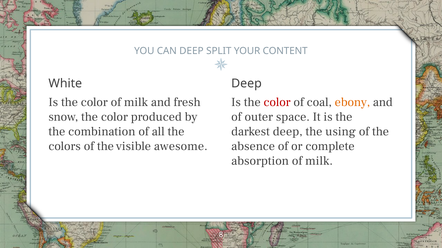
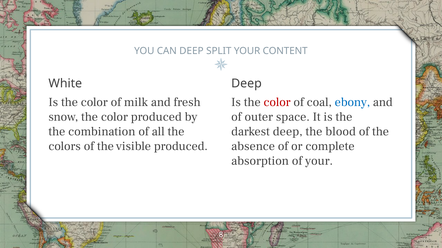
ebony colour: orange -> blue (352, 102)
using: using -> blood (341, 132)
visible awesome: awesome -> produced (181, 146)
absorption of milk: milk -> your (319, 161)
